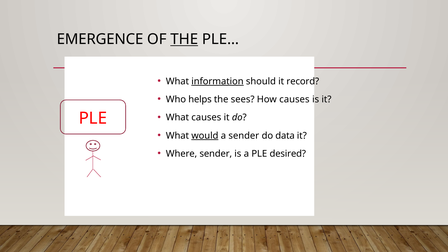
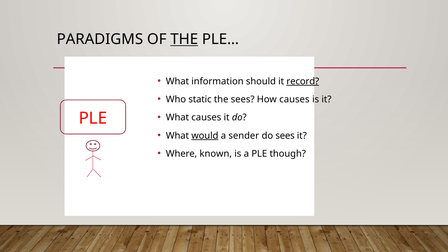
EMERGENCE: EMERGENCE -> PARADIGMS (100, 39)
information underline: present -> none (217, 81)
record underline: none -> present (303, 81)
helps: helps -> static (200, 99)
do data: data -> sees (285, 136)
Where sender: sender -> known (216, 154)
desired: desired -> though (288, 154)
